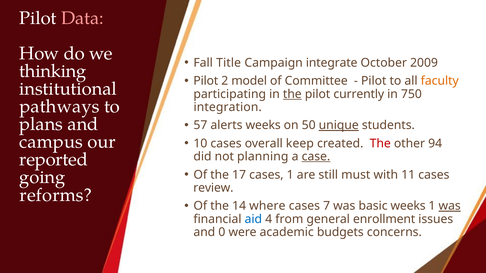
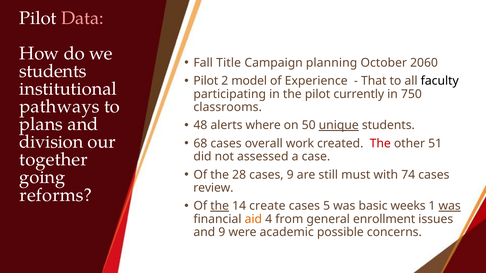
integrate: integrate -> planning (332, 63)
2009: 2009 -> 2060 (424, 63)
thinking: thinking -> students (53, 71)
Committee: Committee -> Experience (316, 81)
Pilot: Pilot -> That (374, 81)
faculty colour: orange -> black (440, 81)
the underline: present -> none (292, 94)
integration: integration -> classrooms (228, 107)
57: 57 -> 48 (200, 125)
alerts weeks: weeks -> where (263, 125)
campus: campus -> division (51, 142)
10: 10 -> 68 (200, 144)
keep: keep -> work (300, 144)
94: 94 -> 51 (435, 144)
planning: planning -> assessed (263, 157)
case underline: present -> none (316, 157)
reported: reported -> together (53, 160)
17: 17 -> 28 (239, 175)
cases 1: 1 -> 9 (290, 175)
11: 11 -> 74 (408, 175)
the underline: none -> present (220, 206)
where: where -> create (267, 206)
7: 7 -> 5 (327, 206)
aid colour: blue -> orange (253, 219)
and 0: 0 -> 9 (222, 232)
budgets: budgets -> possible (340, 232)
